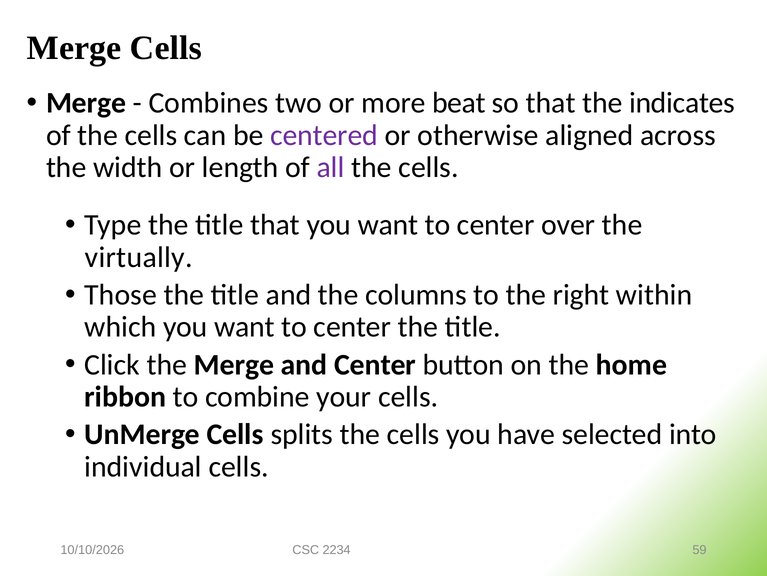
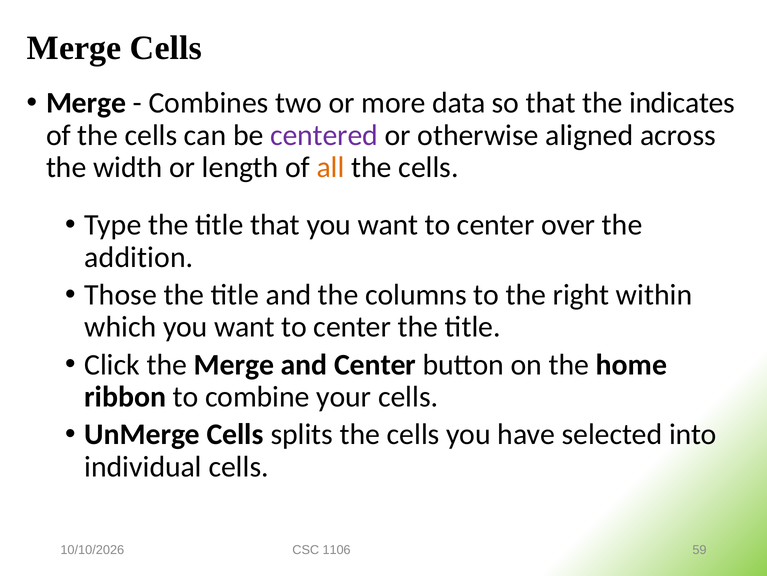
beat: beat -> data (459, 103)
all colour: purple -> orange (331, 167)
virtually: virtually -> addition (139, 257)
2234: 2234 -> 1106 (337, 549)
